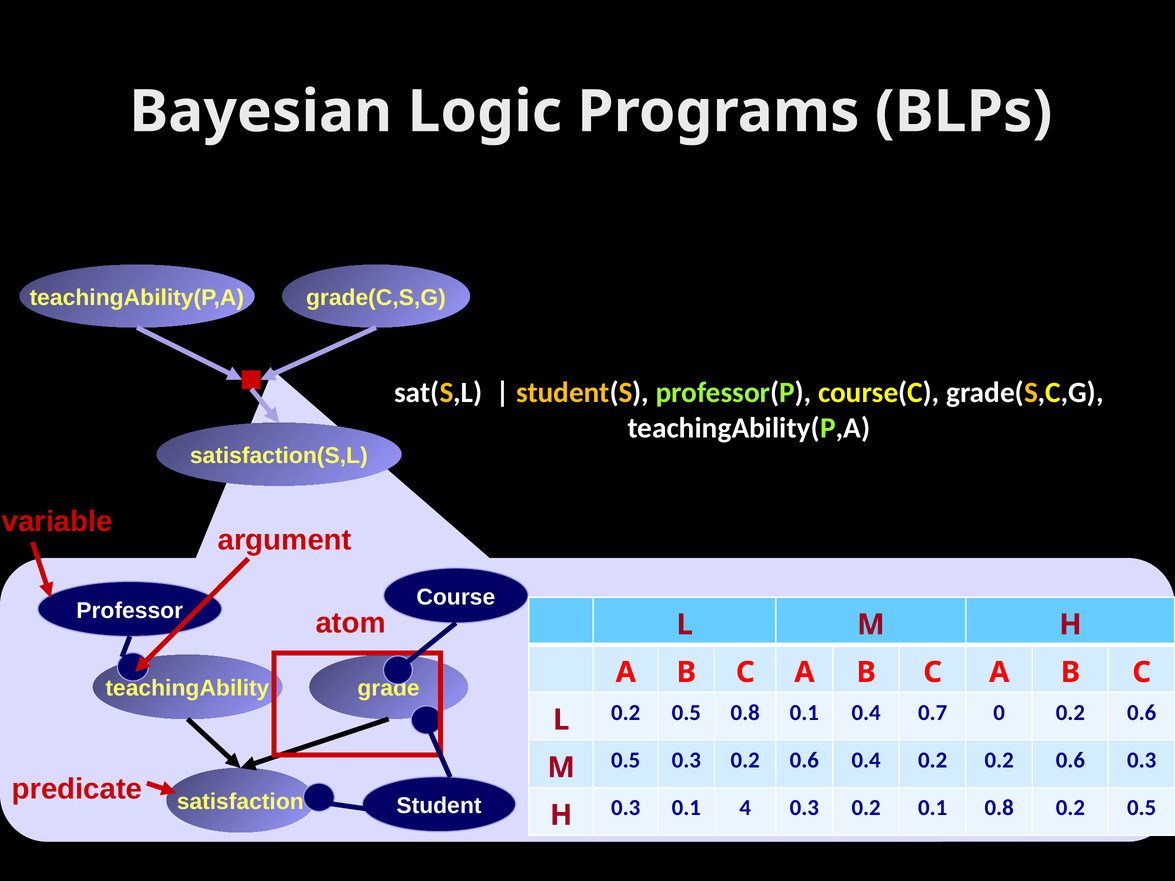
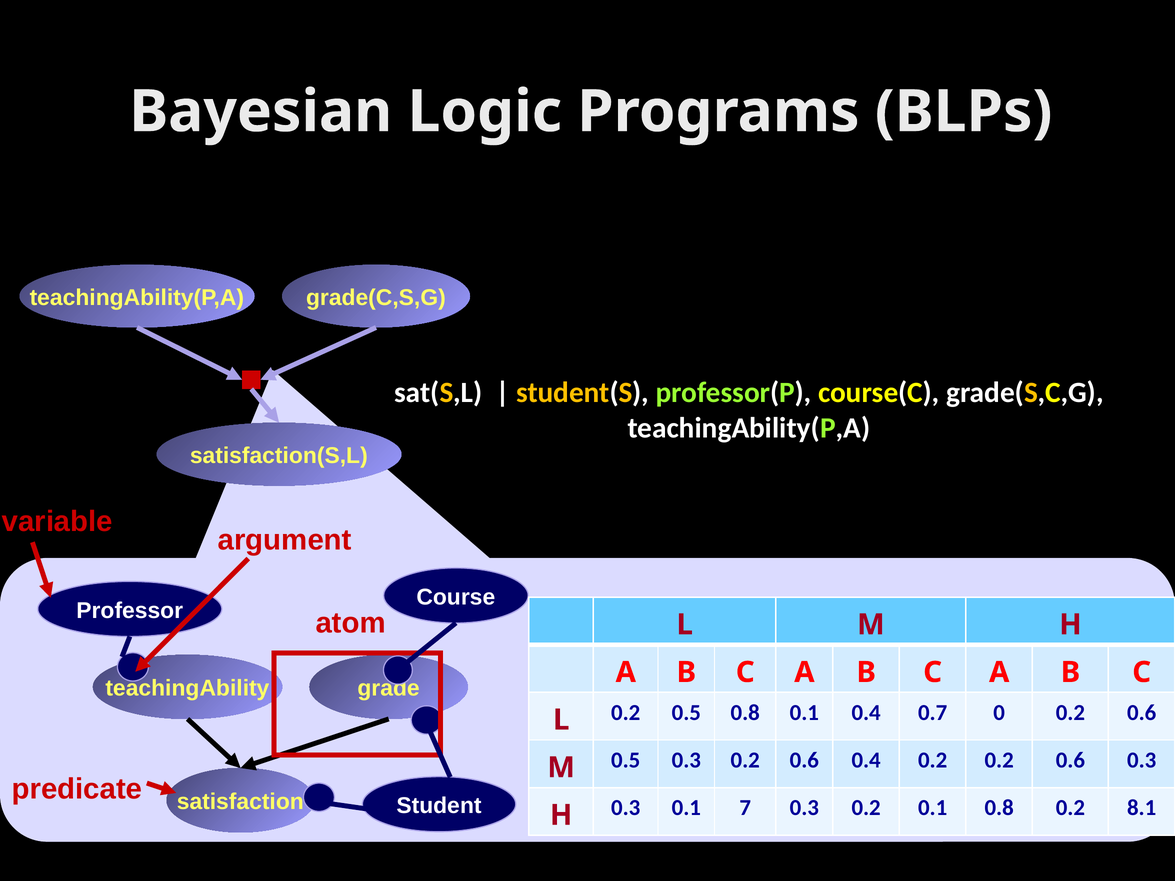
4: 4 -> 7 (745, 808)
0.8 0.2 0.5: 0.5 -> 8.1 (1142, 808)
